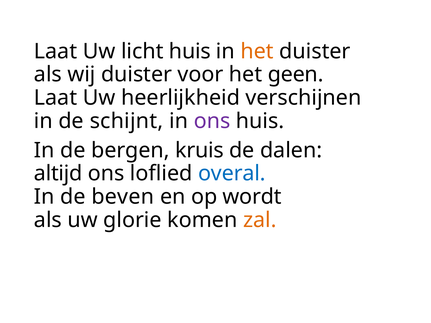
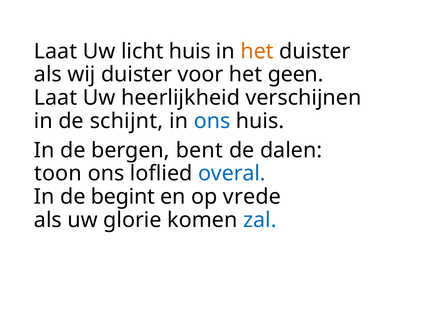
ons colour: purple -> blue (212, 121)
kruis: kruis -> bent (199, 150)
altijd: altijd -> toon (58, 174)
beven: beven -> begint (123, 197)
wordt: wordt -> vrede (252, 197)
zal colour: orange -> blue (260, 220)
